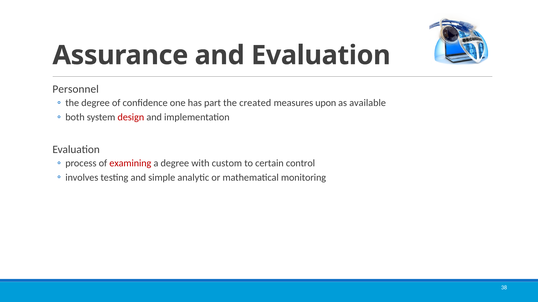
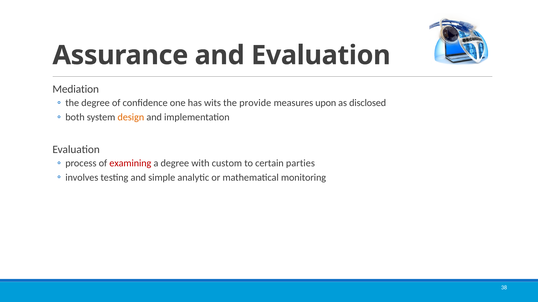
Personnel: Personnel -> Mediation (76, 89)
part: part -> wits (213, 103)
created: created -> provide (255, 103)
available: available -> disclosed (368, 103)
design colour: red -> orange (131, 117)
control: control -> parties (300, 164)
